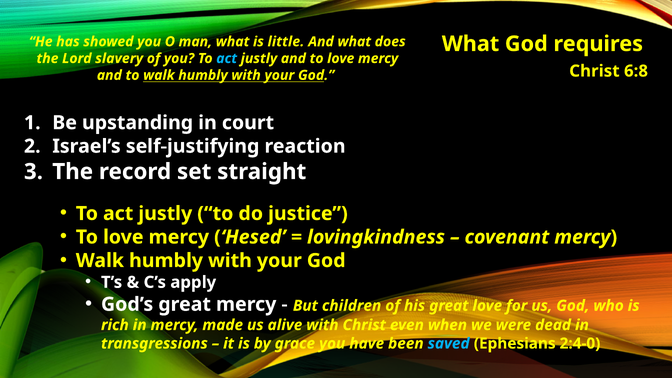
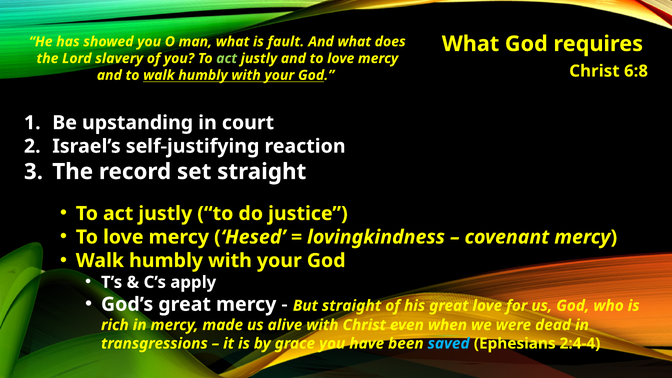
little: little -> fault (286, 42)
act colour: light blue -> light green (227, 58)
But children: children -> straight (352, 306)
2:4-0: 2:4-0 -> 2:4-4 (580, 344)
